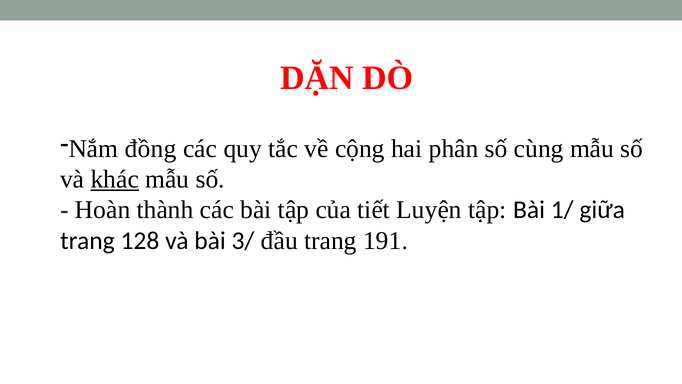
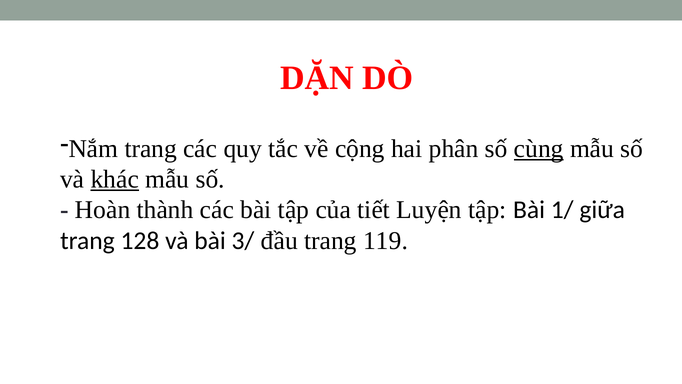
Nắm đồng: đồng -> trang (151, 148)
cùng underline: none -> present (539, 148)
191: 191 -> 119 (386, 240)
